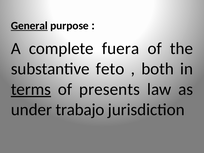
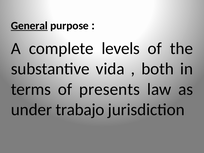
fuera: fuera -> levels (121, 48)
feto: feto -> vida (110, 69)
terms underline: present -> none (31, 89)
